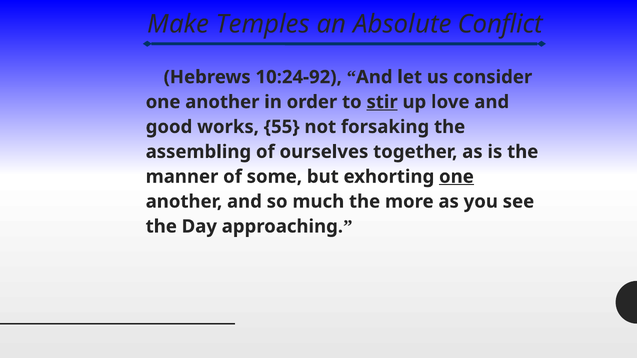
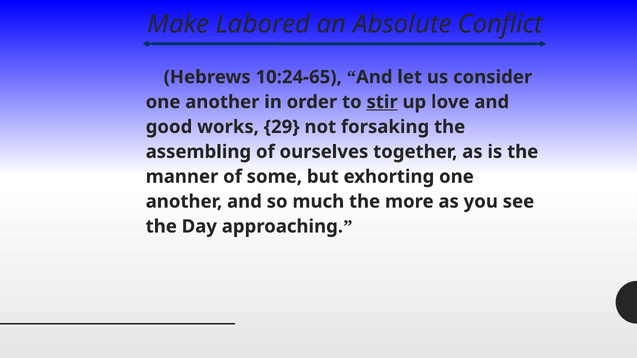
Temples: Temples -> Labored (263, 24)
10:24-92: 10:24-92 -> 10:24-65 (299, 77)
55: 55 -> 29 (282, 127)
one underline: present -> none (456, 177)
